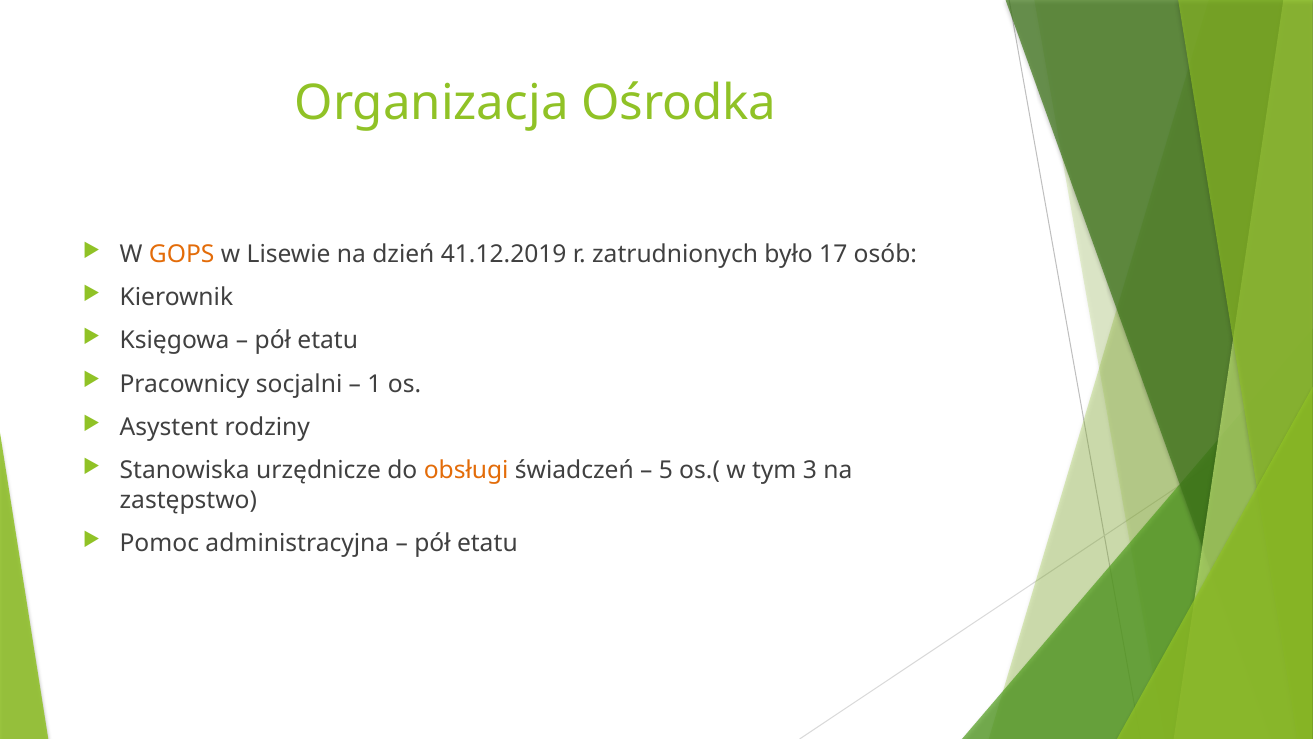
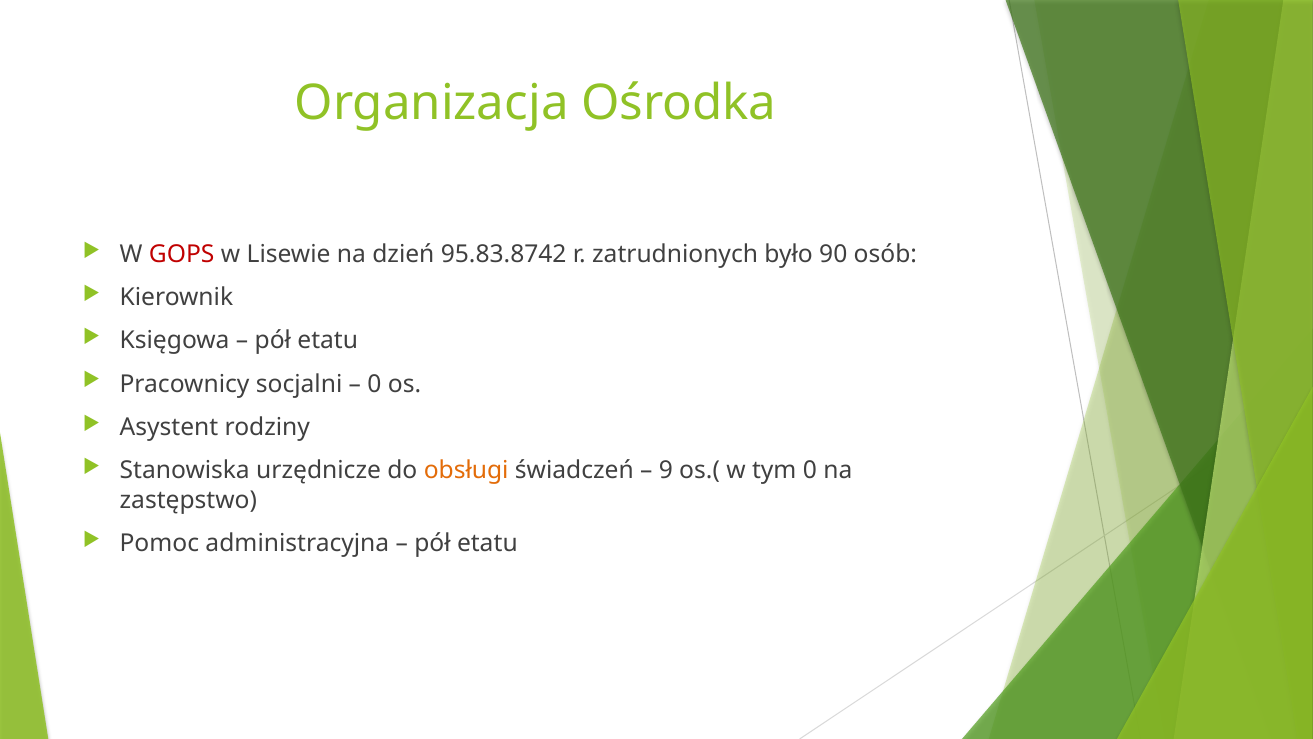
GOPS colour: orange -> red (182, 254)
41.12.2019: 41.12.2019 -> 95.83.8742 (504, 254)
17: 17 -> 90 (833, 254)
1: 1 -> 0 (374, 384)
5: 5 -> 9 (666, 470)
tym 3: 3 -> 0 (810, 470)
